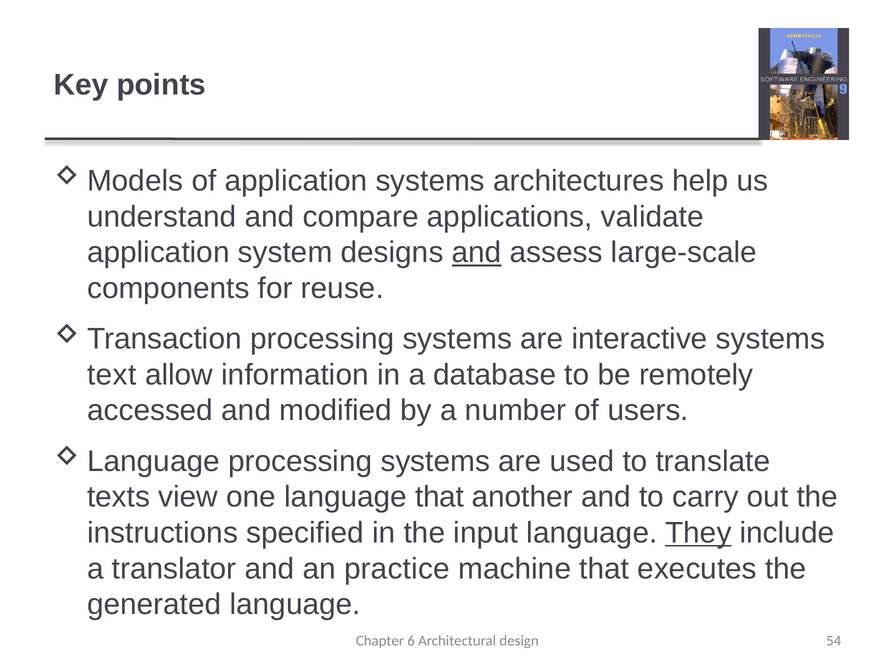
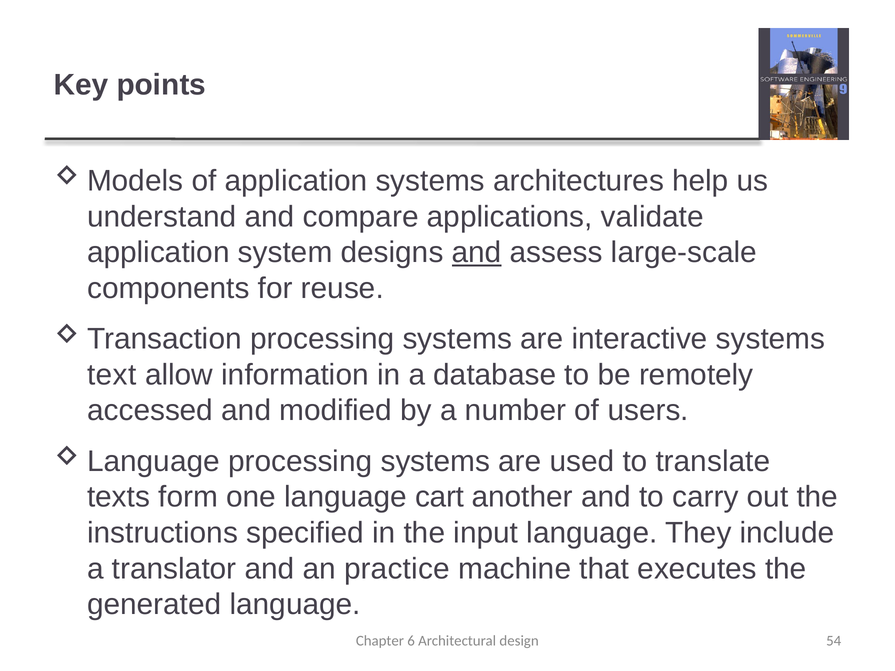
view: view -> form (188, 497)
language that: that -> cart (440, 497)
They underline: present -> none (698, 533)
